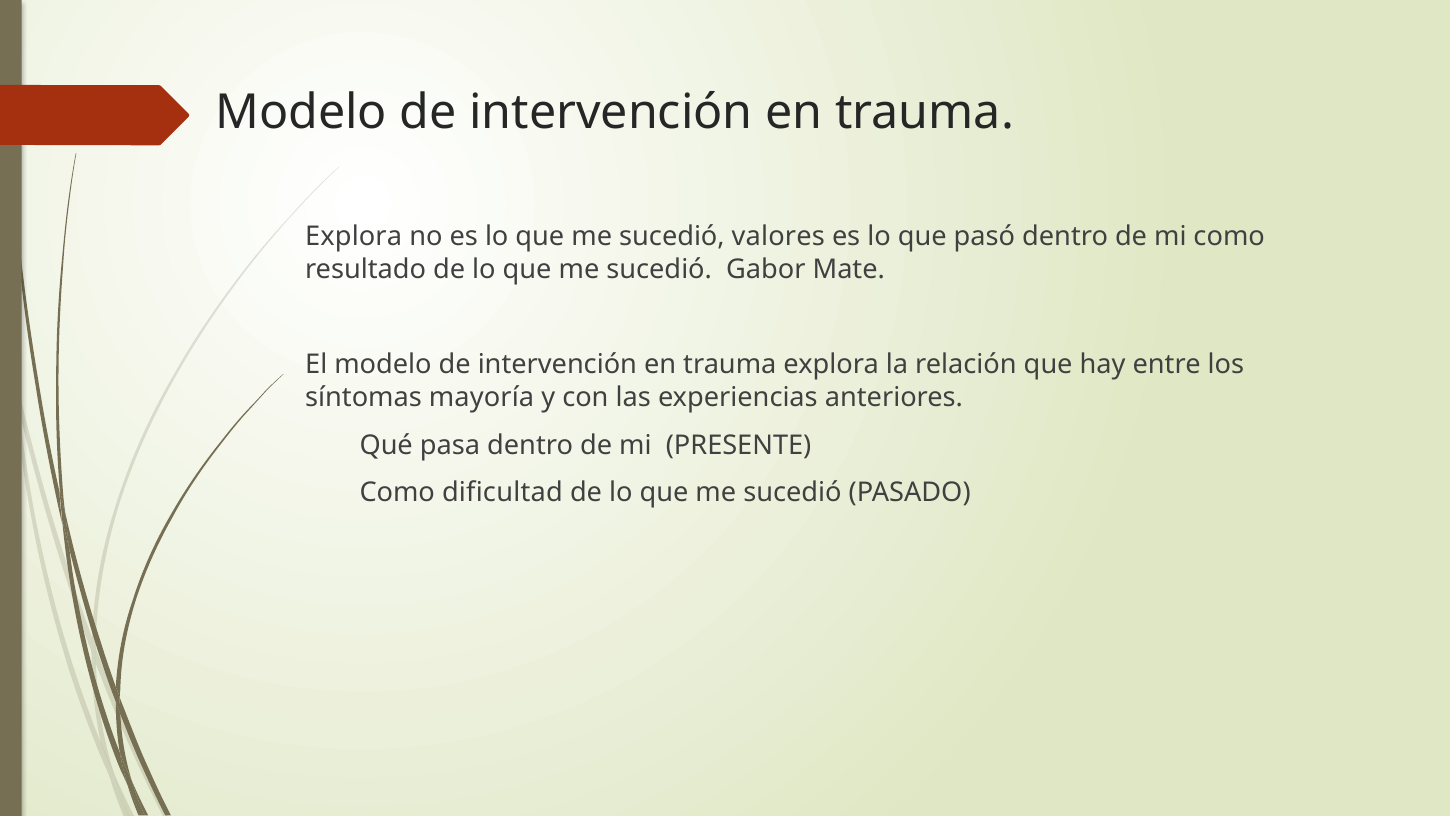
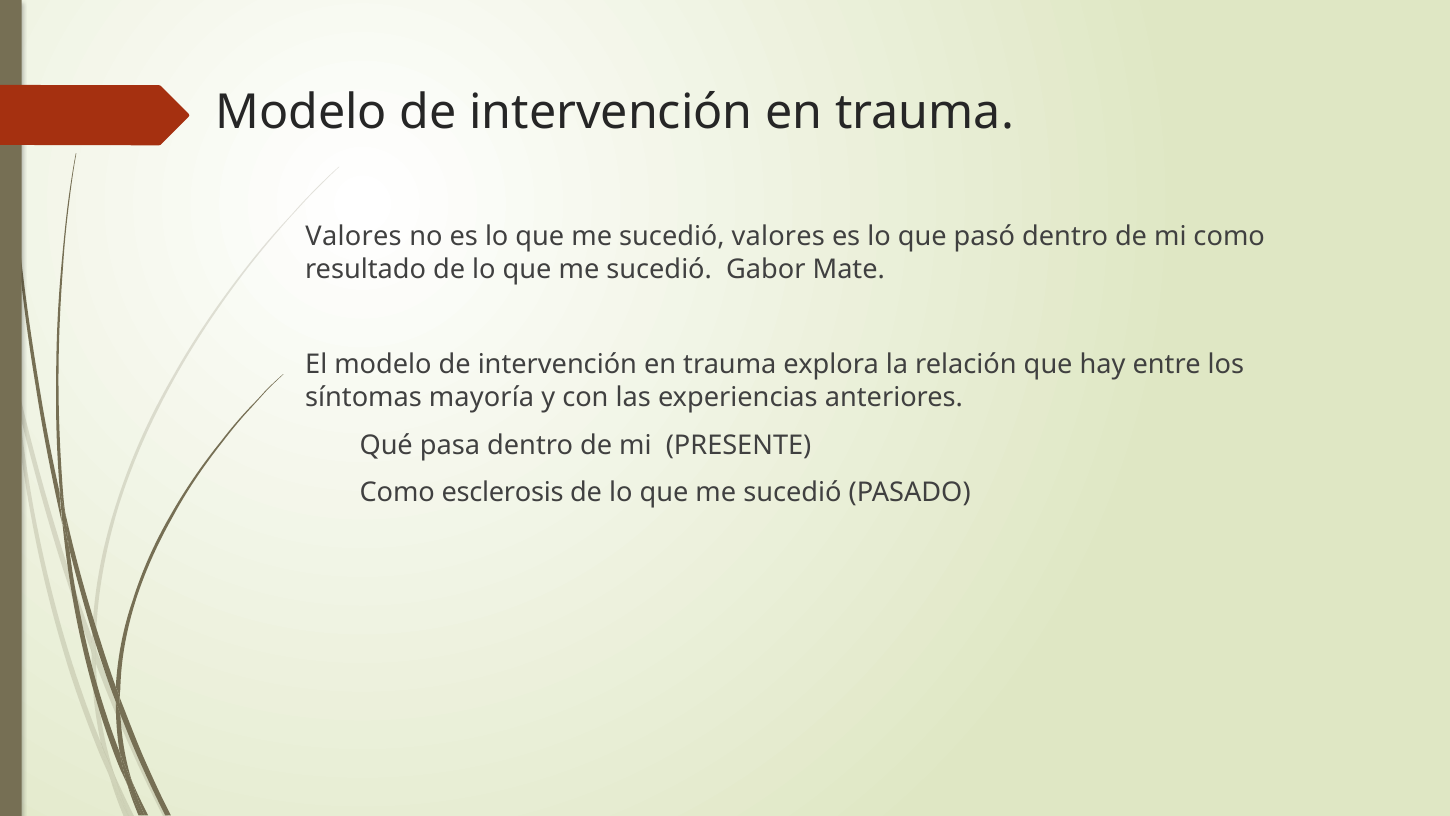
Explora: Explora -> Valores (354, 236)
dificultad: dificultad -> esclerosis (503, 493)
